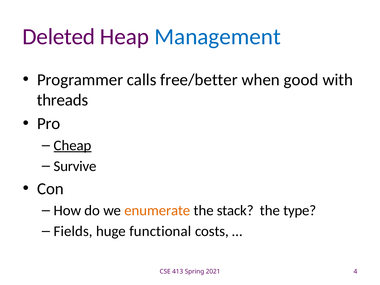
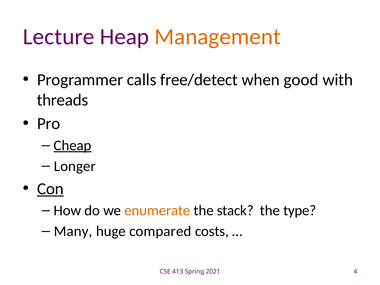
Deleted: Deleted -> Lecture (59, 37)
Management colour: blue -> orange (218, 37)
free/better: free/better -> free/detect (199, 80)
Survive: Survive -> Longer (75, 166)
Con underline: none -> present (50, 189)
Fields: Fields -> Many (73, 231)
functional: functional -> compared (160, 231)
